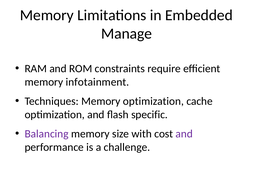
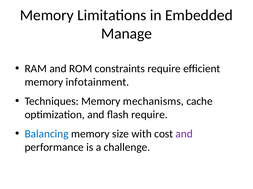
Memory optimization: optimization -> mechanisms (153, 102)
flash specific: specific -> require (149, 115)
Balancing colour: purple -> blue (47, 134)
